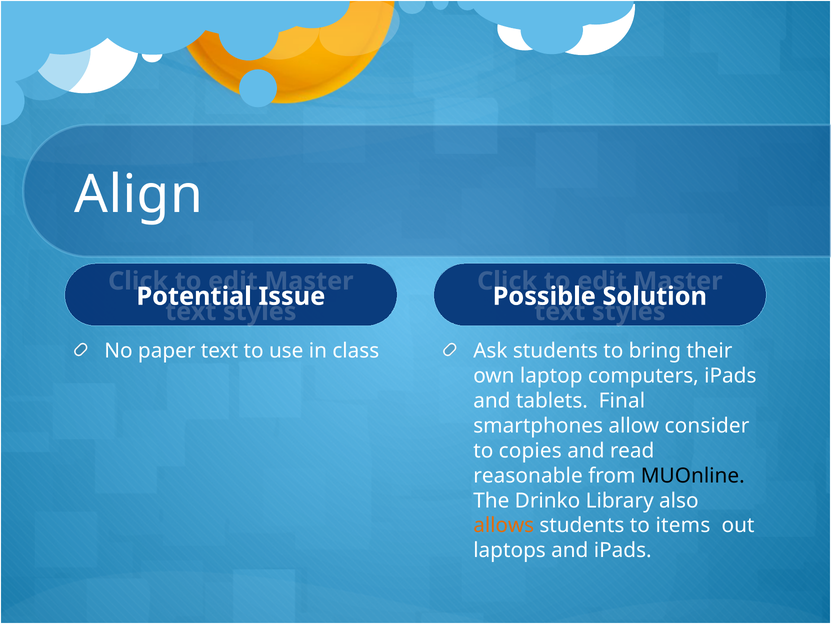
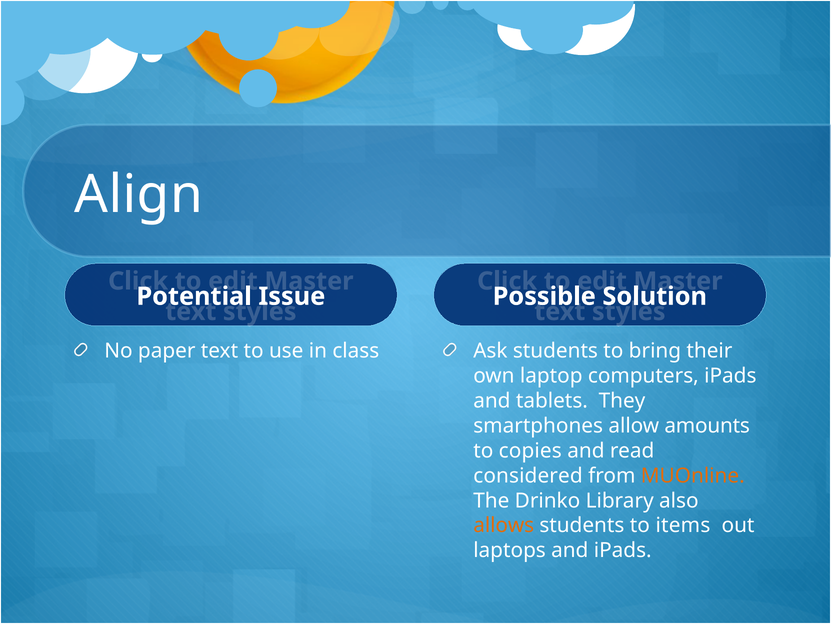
Final: Final -> They (622, 400)
consider: consider -> amounts (707, 425)
reasonable: reasonable -> considered (528, 475)
MUOnline colour: black -> orange (693, 475)
